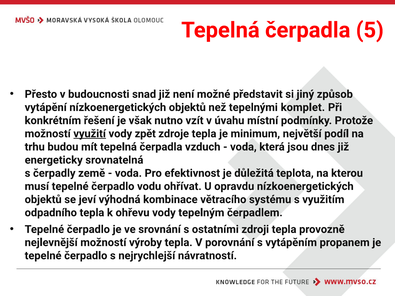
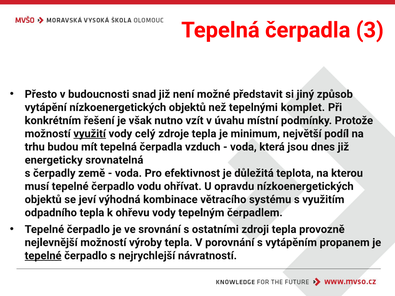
5: 5 -> 3 (370, 30)
zpět: zpět -> celý (145, 134)
tepelné underline: none -> present (43, 256)
